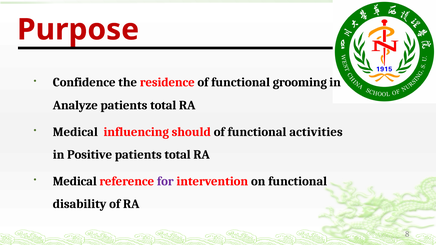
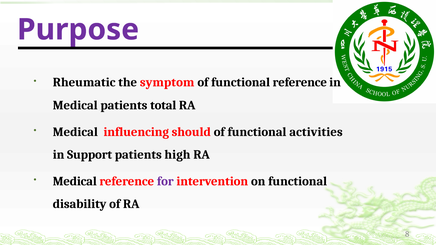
Purpose colour: red -> purple (78, 30)
Confidence: Confidence -> Rheumatic (84, 83)
residence: residence -> symptom (167, 83)
functional grooming: grooming -> reference (300, 83)
Analyze: Analyze -> Medical (75, 105)
Positive: Positive -> Support (90, 155)
total: total -> high (177, 155)
